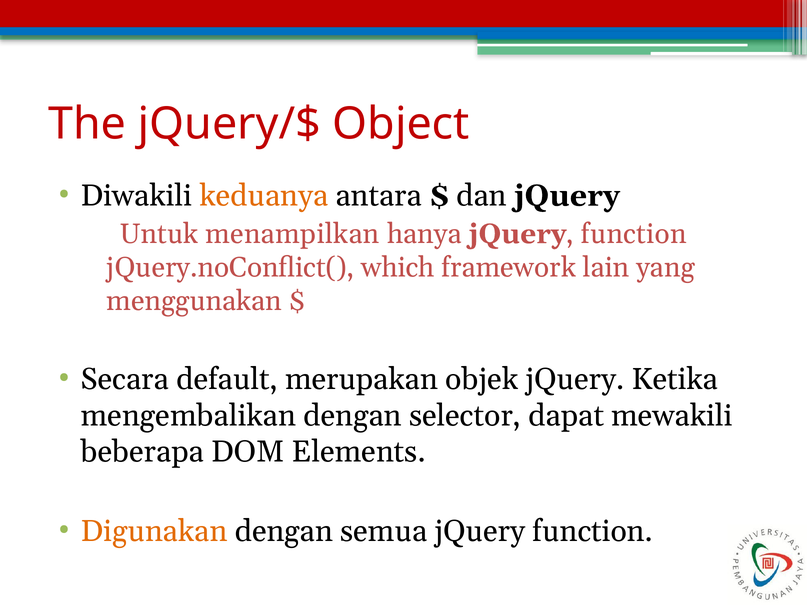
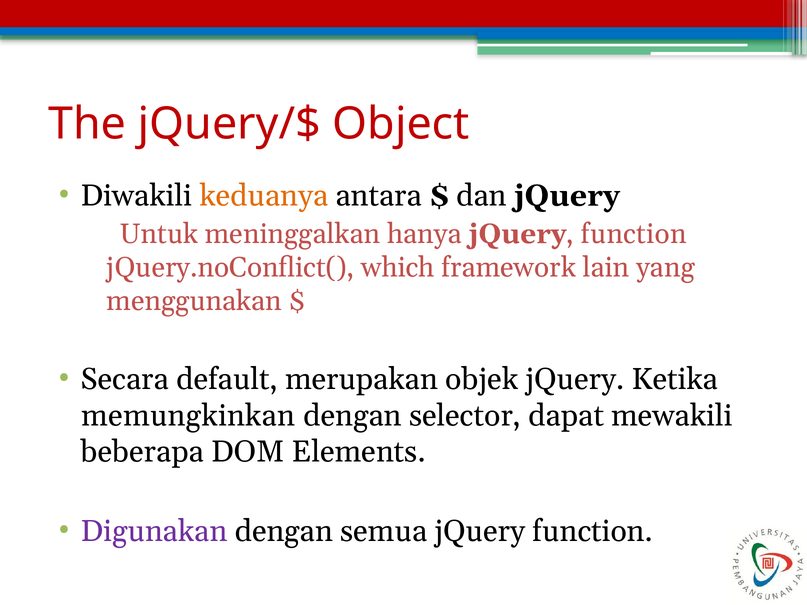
menampilkan: menampilkan -> meninggalkan (293, 234)
mengembalikan: mengembalikan -> memungkinkan (188, 416)
Digunakan colour: orange -> purple (154, 532)
